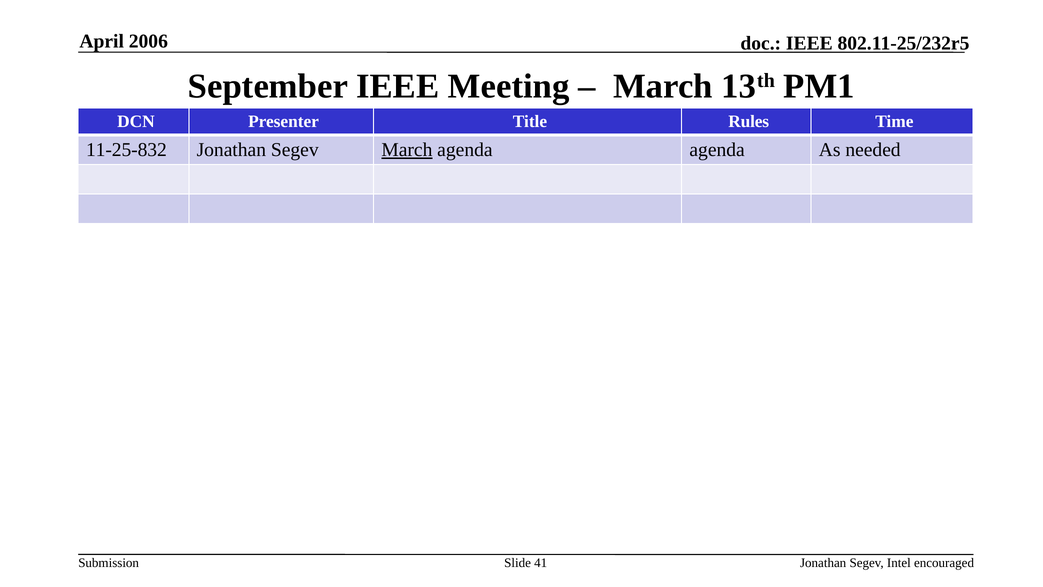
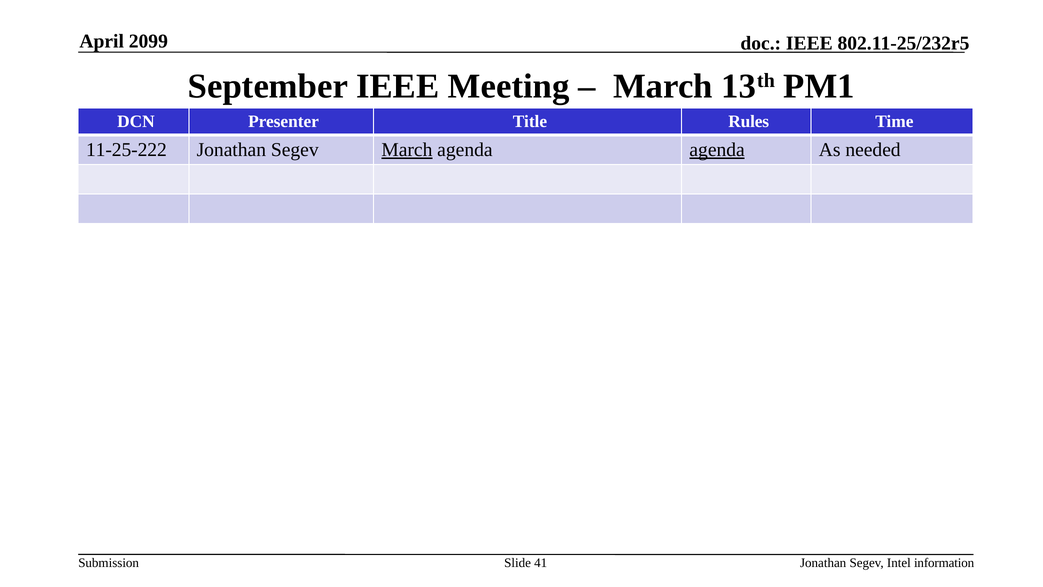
2006: 2006 -> 2099 (148, 41)
11-25-832: 11-25-832 -> 11-25-222 (126, 150)
agenda underline: none -> present (717, 150)
encouraged: encouraged -> information (944, 563)
